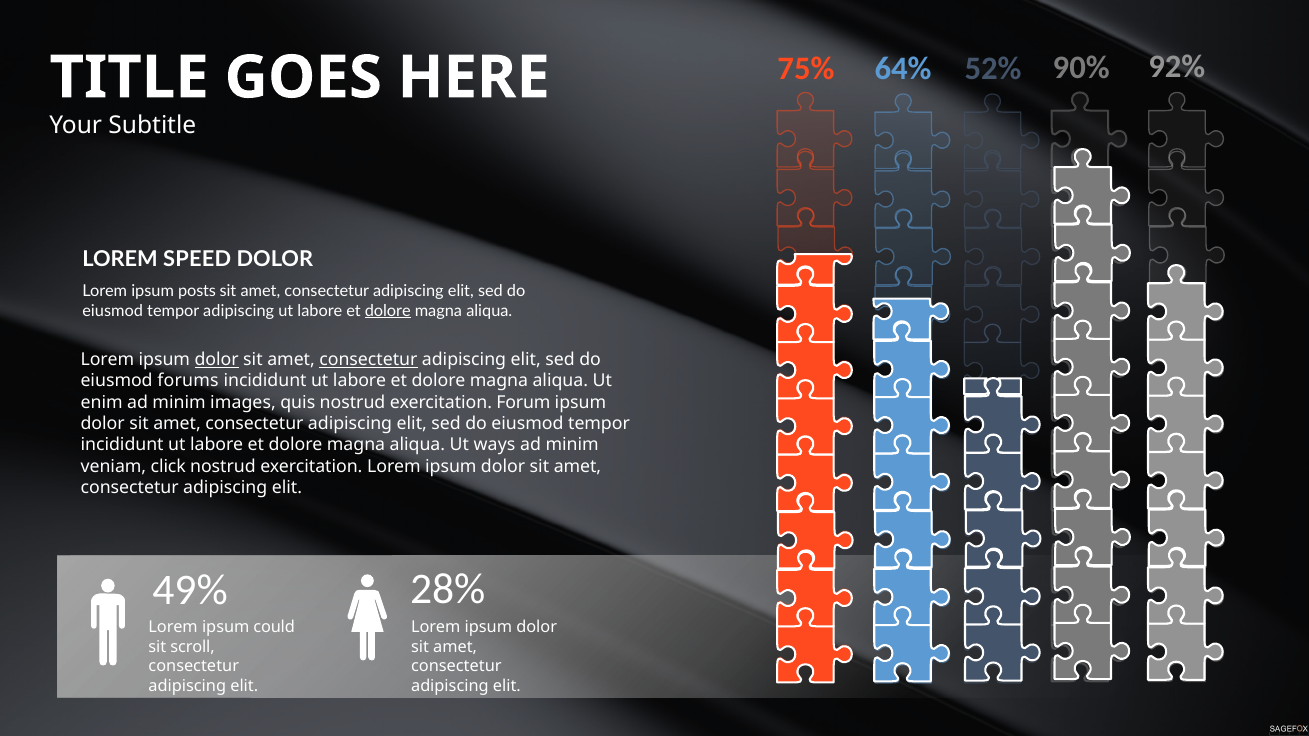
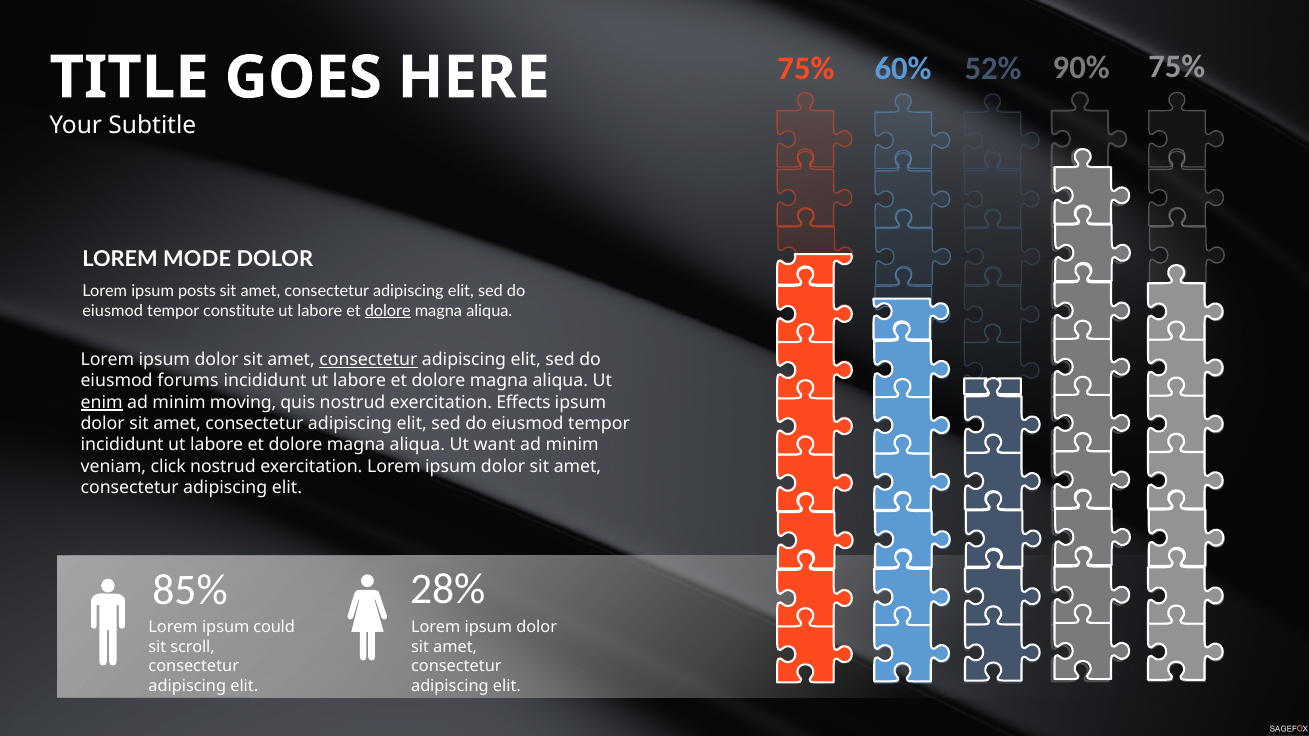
92%: 92% -> 75% (1177, 67)
64%: 64% -> 60% (903, 68)
SPEED: SPEED -> MODE (197, 259)
tempor adipiscing: adipiscing -> constitute (239, 311)
dolor underline: present -> none (217, 360)
enim underline: none -> present (102, 403)
images: images -> moving (243, 403)
Forum: Forum -> Effects (523, 403)
ways: ways -> want (495, 445)
49%: 49% -> 85% (190, 591)
